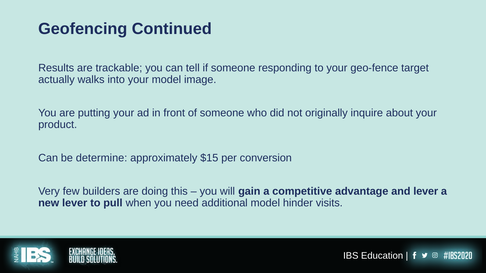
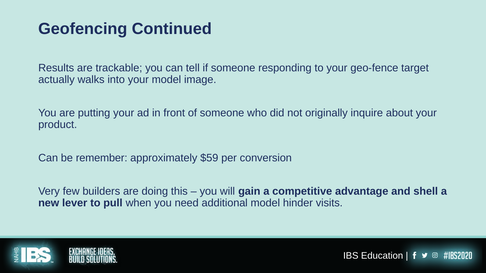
determine: determine -> remember (102, 158)
$15: $15 -> $59 (209, 158)
and lever: lever -> shell (426, 192)
